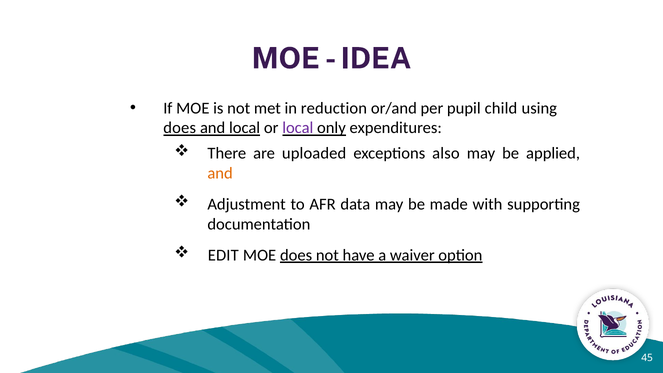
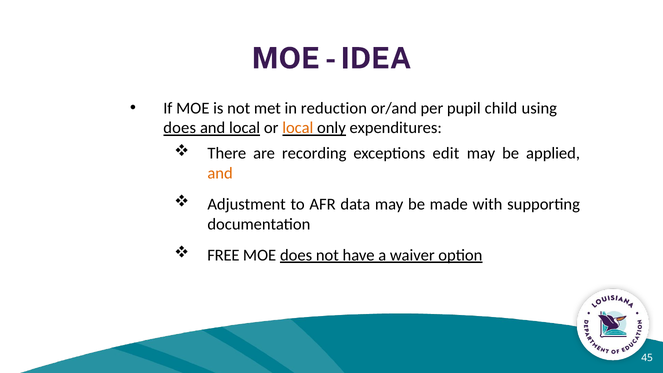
local colour: purple -> orange (298, 128)
uploaded: uploaded -> recording (314, 153)
also: also -> edit (446, 153)
EDIT: EDIT -> FREE (223, 255)
